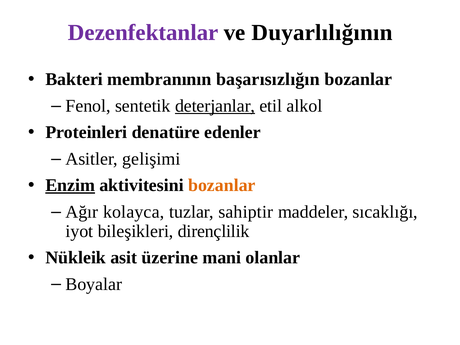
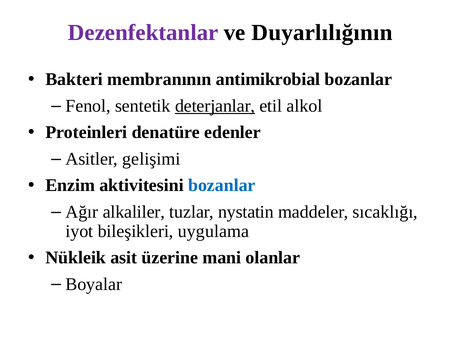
başarısızlığın: başarısızlığın -> antimikrobial (268, 79)
Enzim underline: present -> none (70, 185)
bozanlar colour: orange -> blue (222, 185)
kolayca: kolayca -> alkaliler (134, 212)
sahiptir: sahiptir -> nystatin (246, 212)
dirençlilik: dirençlilik -> uygulama (213, 231)
